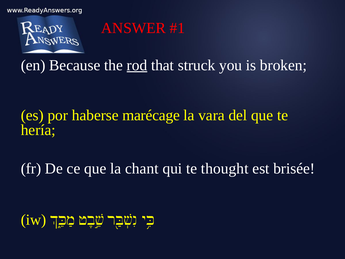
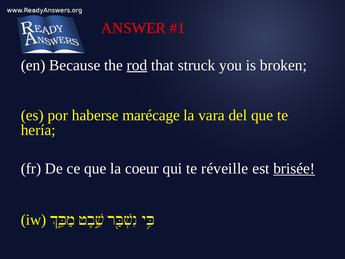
chant: chant -> coeur (142, 168)
thought: thought -> réveille (225, 168)
brisée underline: none -> present (294, 168)
